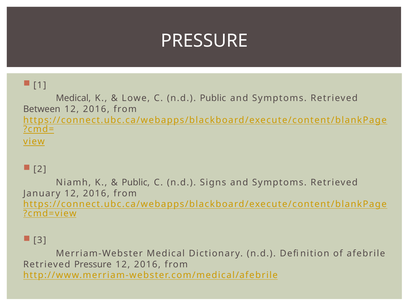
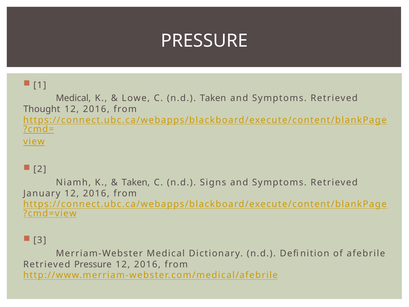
n.d Public: Public -> Taken (213, 98)
Between: Between -> Thought (42, 109)
Public: Public -> Taken (136, 182)
